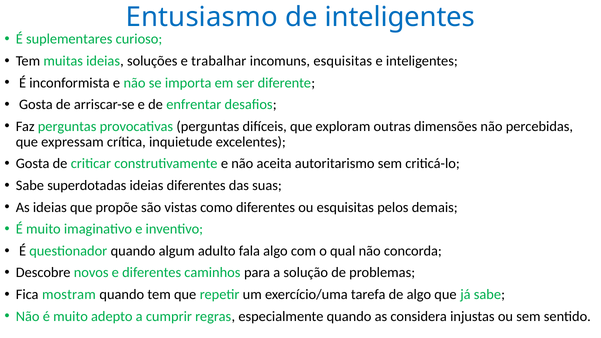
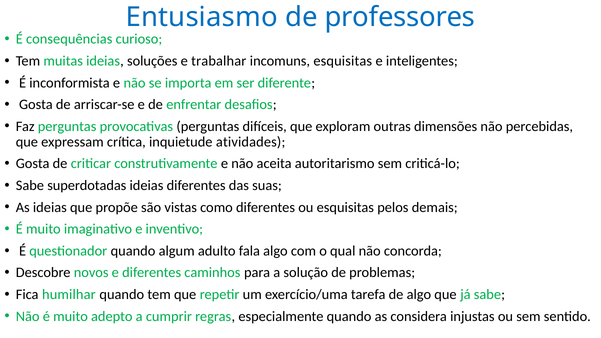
de inteligentes: inteligentes -> professores (400, 17)
suplementares: suplementares -> consequências (69, 39)
excelentes: excelentes -> atividades (251, 142)
mostram: mostram -> humilhar (69, 295)
